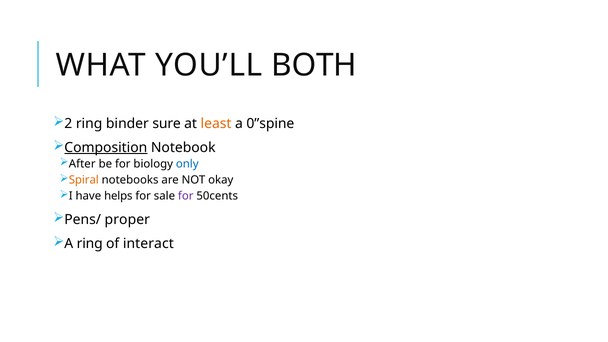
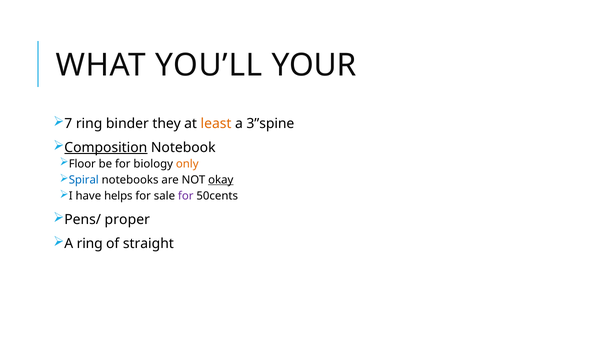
BOTH: BOTH -> YOUR (314, 65)
2: 2 -> 7 (68, 124)
sure: sure -> they (167, 124)
0”spine: 0”spine -> 3”spine (270, 124)
After: After -> Floor (82, 164)
only colour: blue -> orange (187, 164)
Spiral colour: orange -> blue (84, 180)
okay underline: none -> present (221, 180)
interact: interact -> straight (148, 244)
